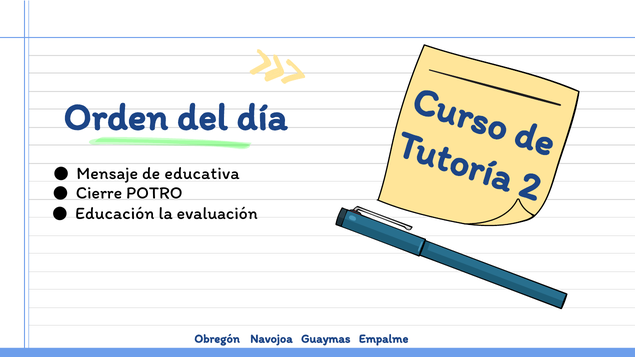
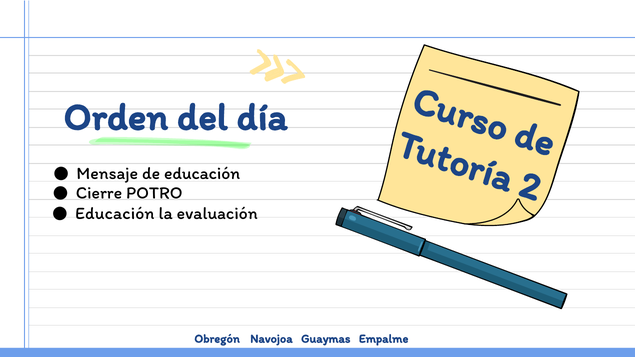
de educativa: educativa -> educación (202, 173)
